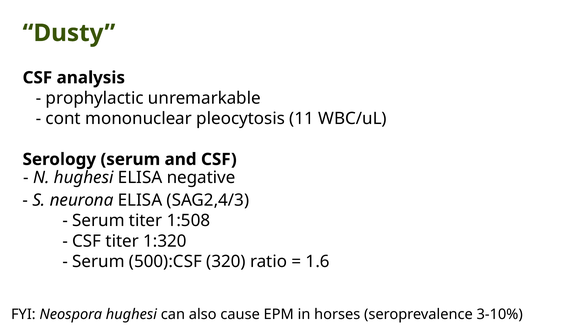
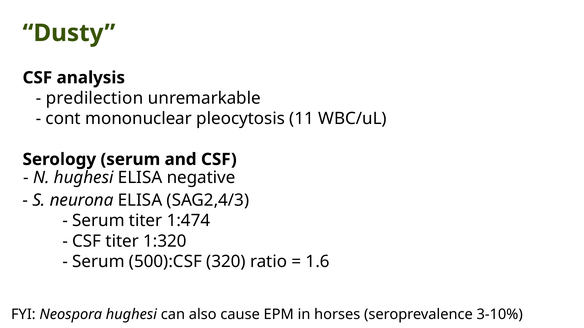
prophylactic: prophylactic -> predilection (95, 98)
1:508: 1:508 -> 1:474 (188, 221)
